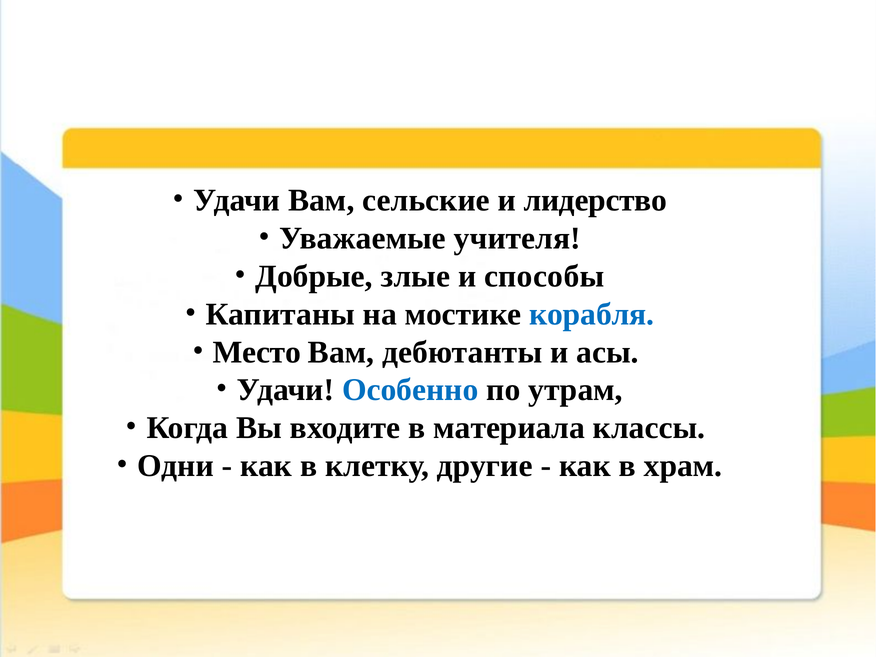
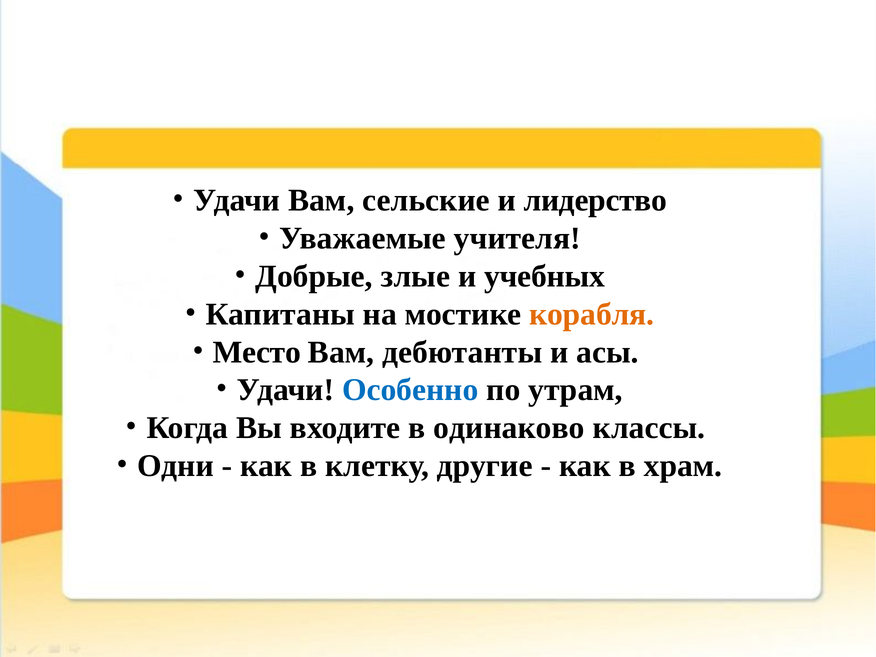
способы: способы -> учебных (544, 276)
корабля colour: blue -> orange (592, 314)
материала: материала -> одинаково (509, 428)
